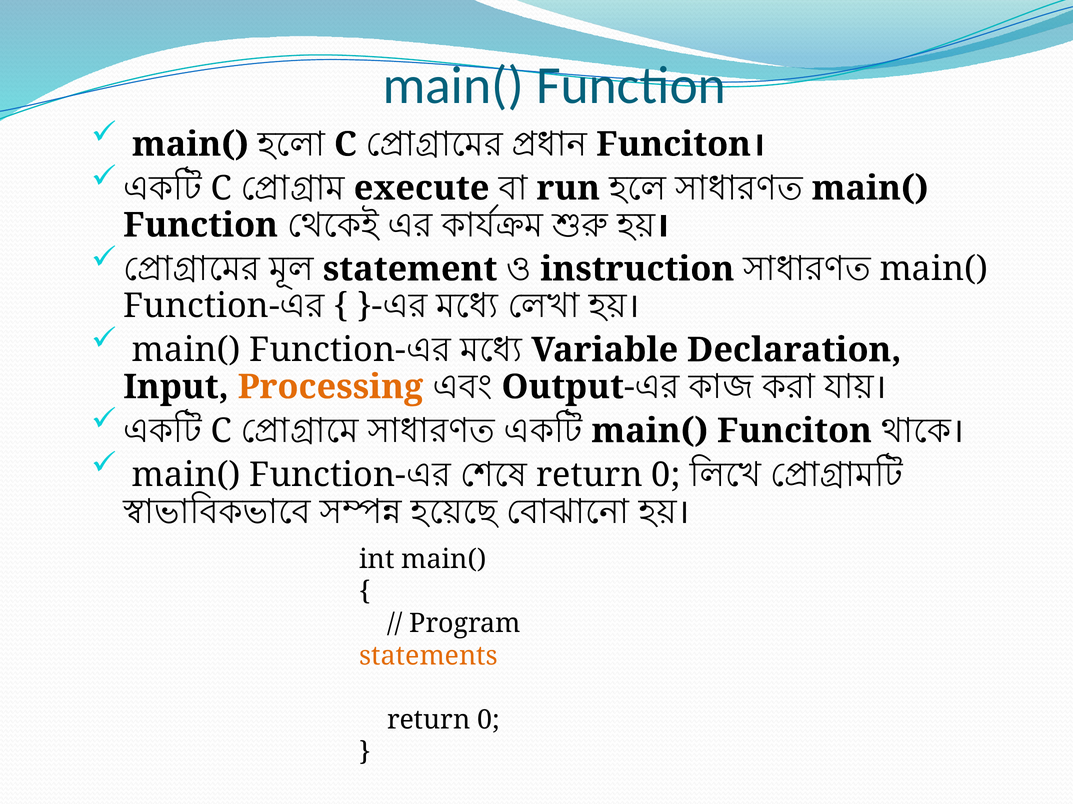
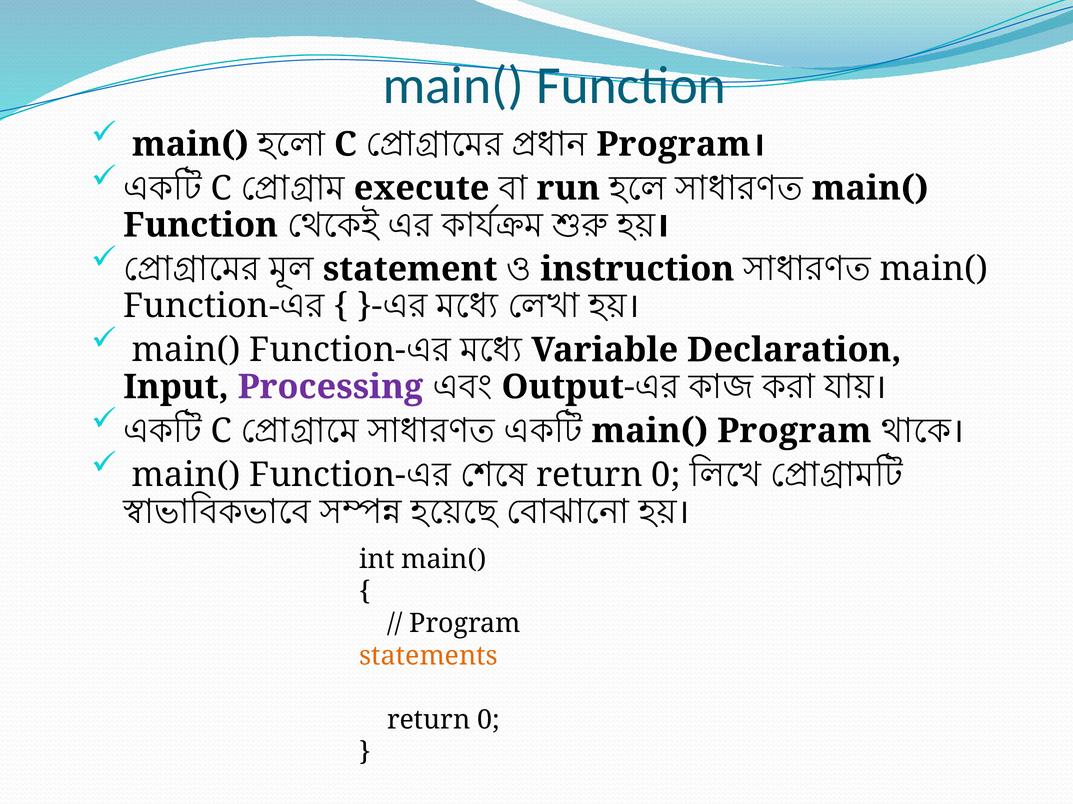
Funciton: Funciton -> Program (673, 144)
Processing colour: orange -> purple (330, 387)
main( Funciton: Funciton -> Program (794, 431)
